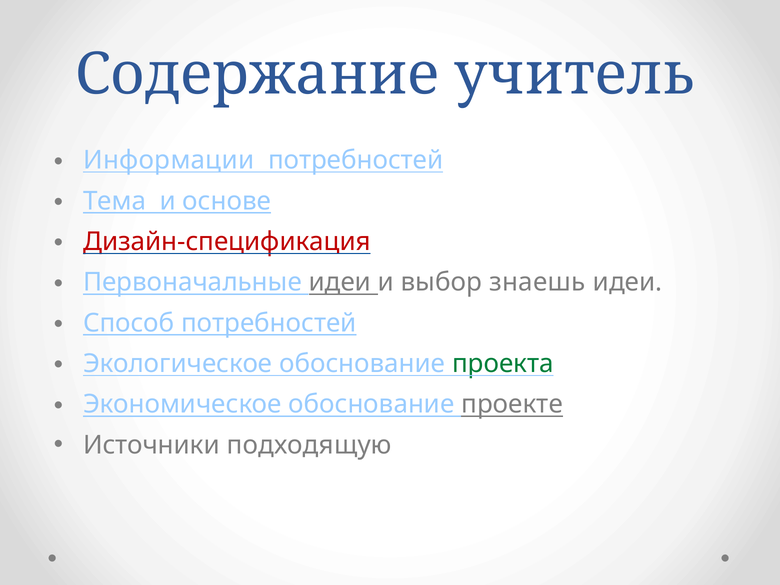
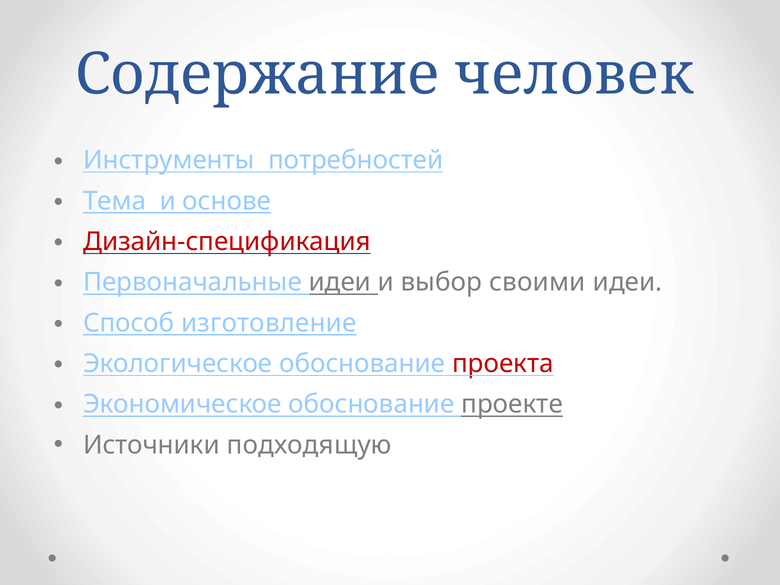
учитель: учитель -> человек (574, 75)
Информации: Информации -> Инструменты (169, 160)
знаешь: знаешь -> своими (537, 282)
Способ потребностей: потребностей -> изготовление (269, 323)
проекта colour: green -> red (503, 364)
